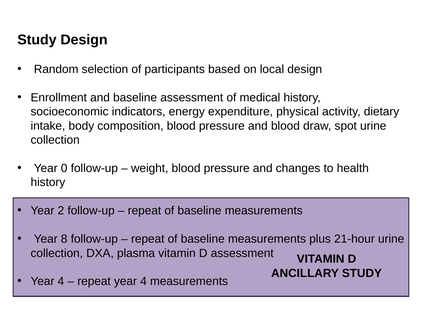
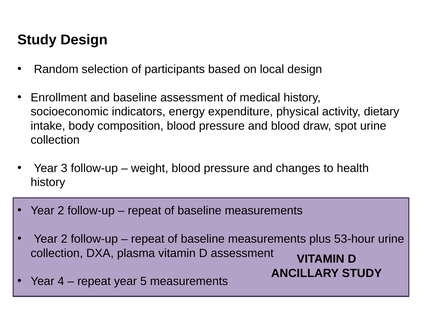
0: 0 -> 3 (64, 168)
8: 8 -> 2 (64, 239)
21-hour: 21-hour -> 53-hour (354, 239)
repeat year 4: 4 -> 5 (143, 281)
